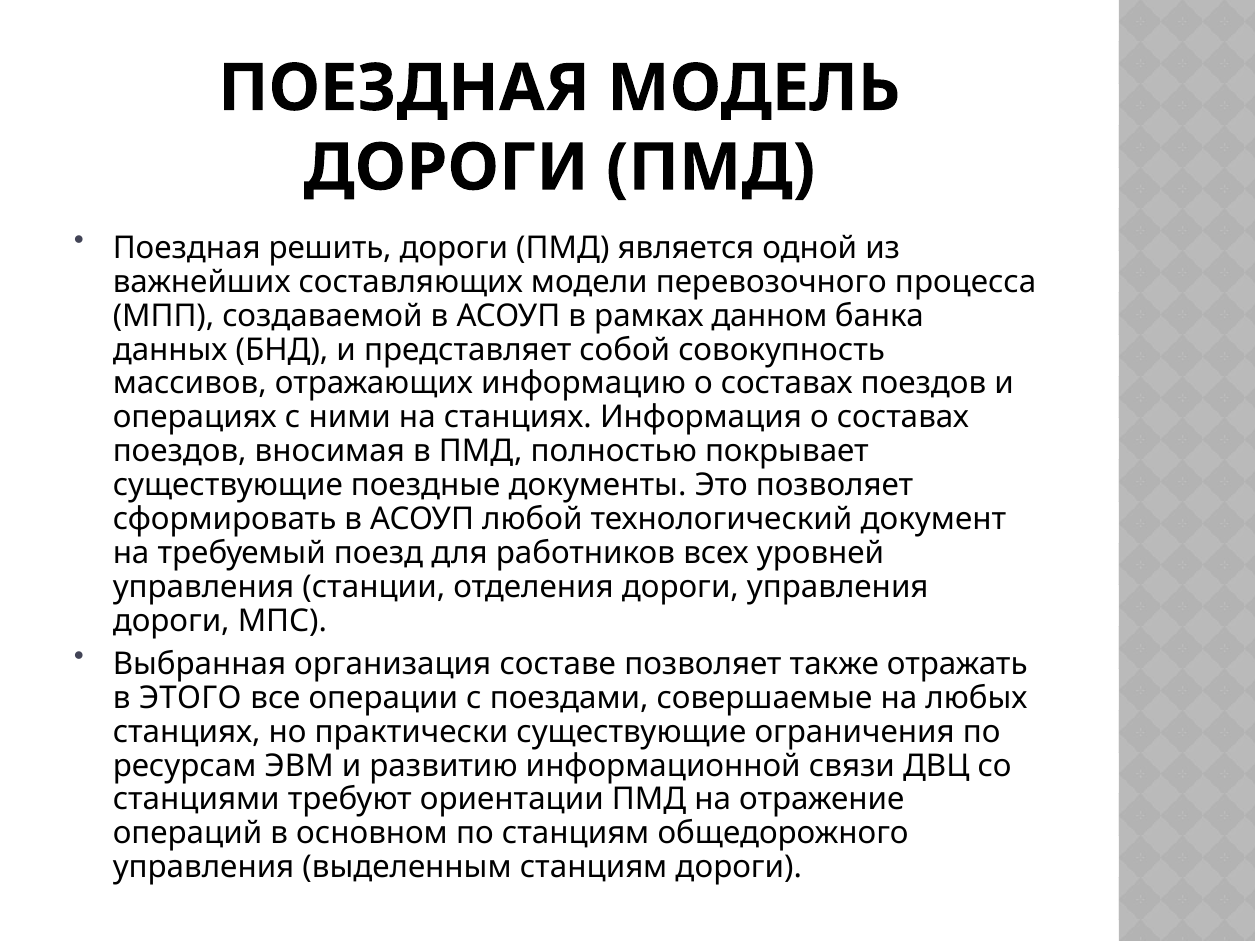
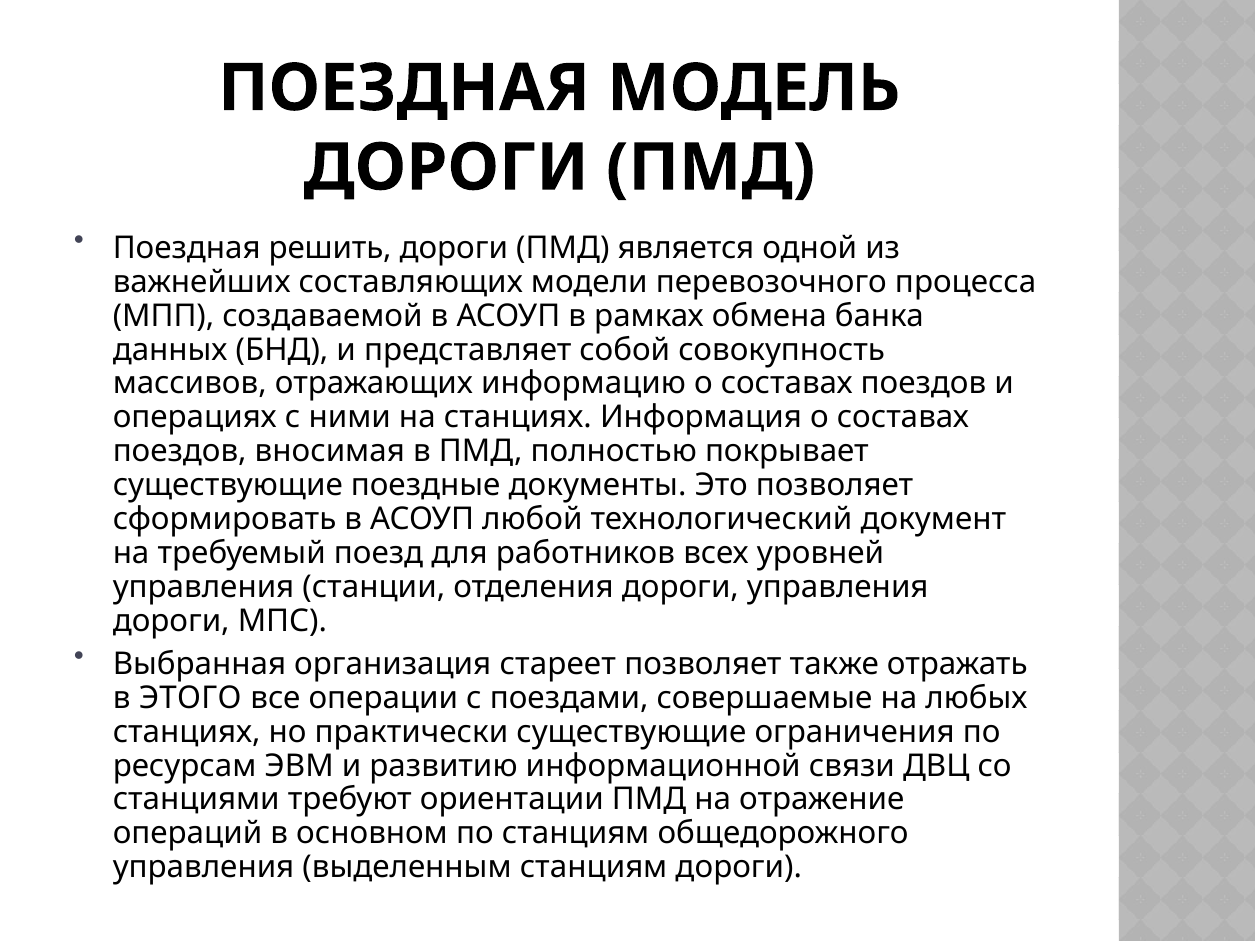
данном: данном -> обмена (769, 316)
составе: составе -> стареет (558, 664)
